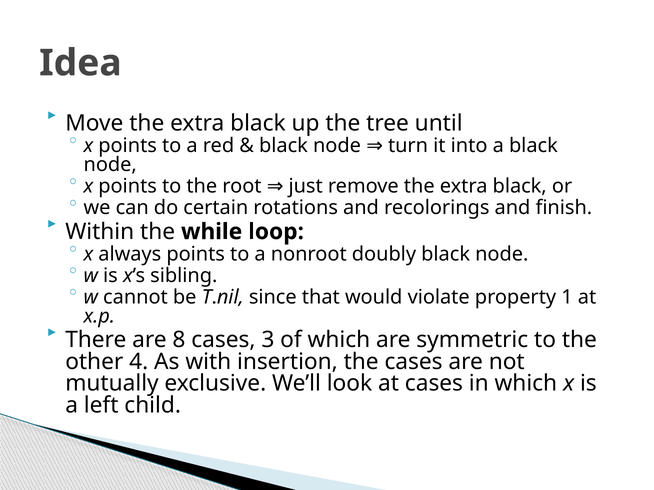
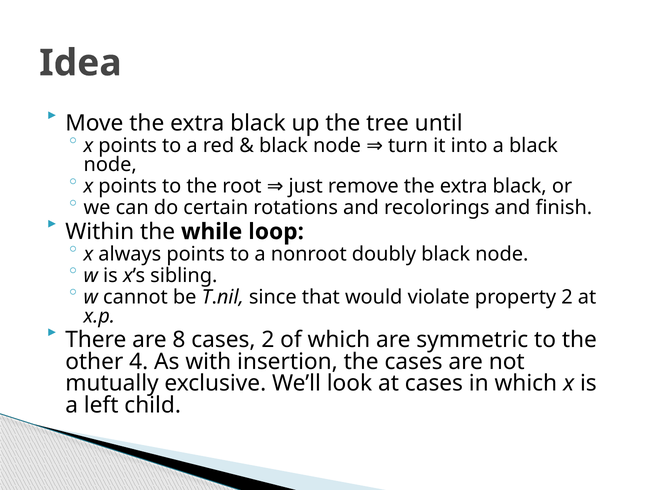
property 1: 1 -> 2 (567, 297)
cases 3: 3 -> 2 (268, 340)
